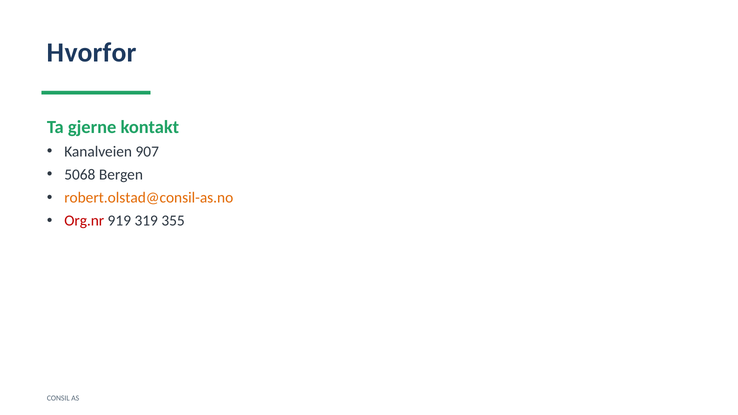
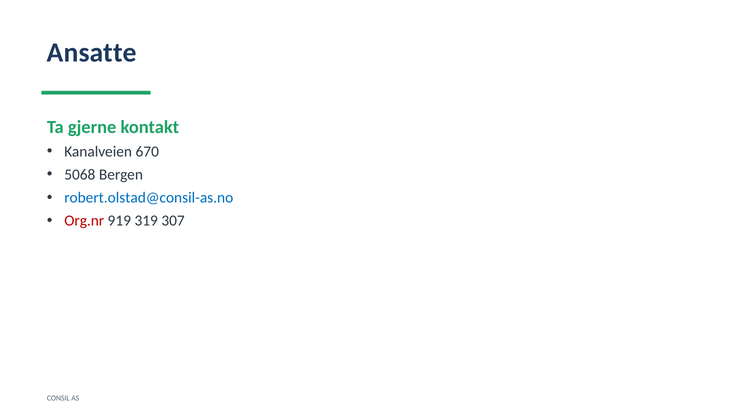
Hvorfor: Hvorfor -> Ansatte (92, 53)
907: 907 -> 670 (147, 152)
robert.olstad@consil-as.no colour: orange -> blue (149, 198)
355: 355 -> 307 (173, 221)
